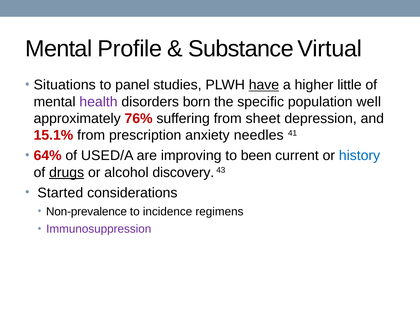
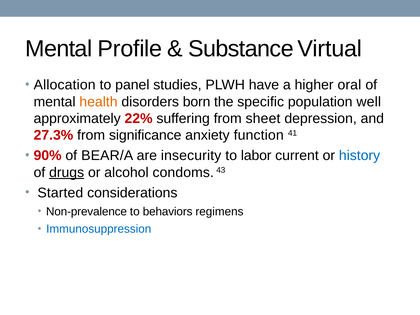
Situations: Situations -> Allocation (65, 85)
have underline: present -> none (264, 85)
little: little -> oral (349, 85)
health colour: purple -> orange (98, 102)
76%: 76% -> 22% (139, 119)
15.1%: 15.1% -> 27.3% (53, 135)
prescription: prescription -> significance (145, 135)
needles: needles -> function (259, 135)
64%: 64% -> 90% (48, 156)
USED/A: USED/A -> BEAR/A (107, 156)
improving: improving -> insecurity (191, 156)
been: been -> labor (256, 156)
discovery: discovery -> condoms (183, 172)
incidence: incidence -> behaviors (168, 212)
Immunosuppression colour: purple -> blue (99, 229)
